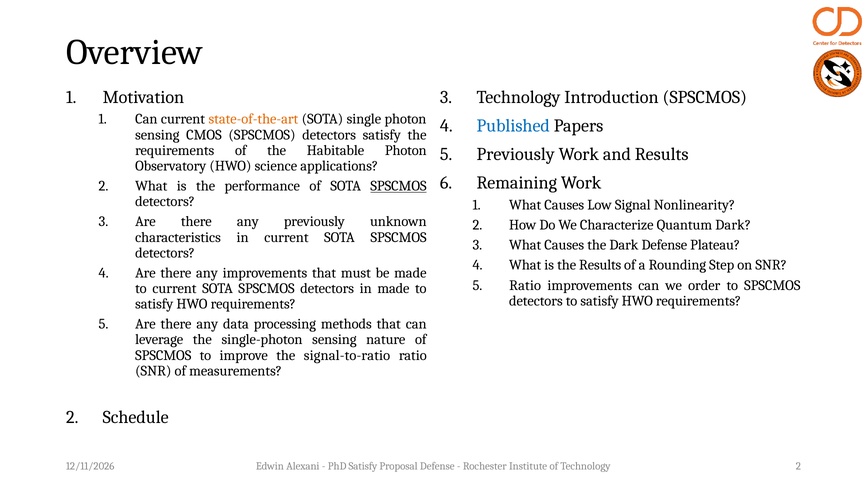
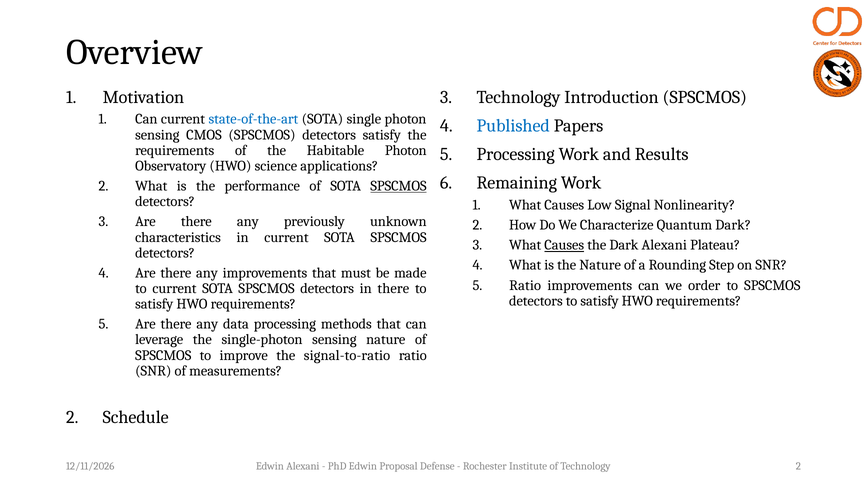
state-of-the-art colour: orange -> blue (253, 119)
Previously: Previously -> Processing (516, 154)
Causes underline: none -> present (564, 245)
Dark Defense: Defense -> Alexani (664, 245)
the Results: Results -> Nature (600, 265)
in made: made -> there (393, 288)
PhD Satisfy: Satisfy -> Edwin (363, 466)
